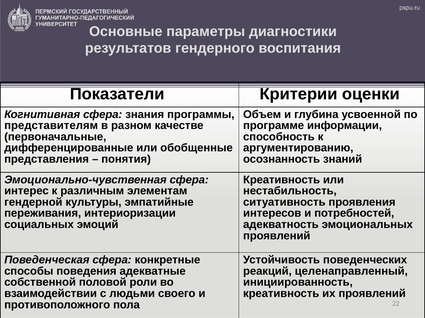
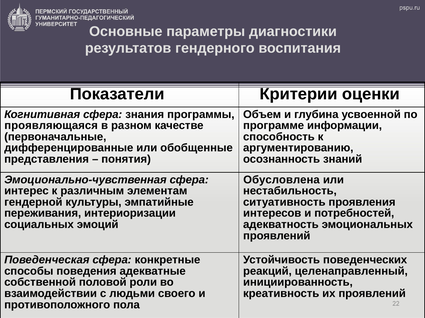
представителям: представителям -> проявляющаяся (51, 126)
Креативность: Креативность -> Обусловлена (281, 180)
